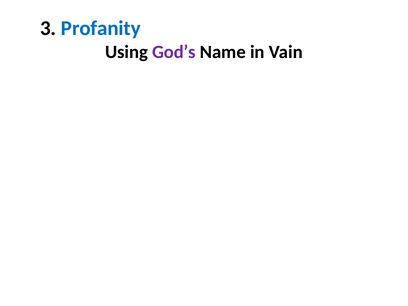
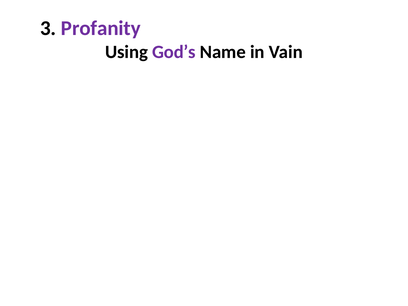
Profanity colour: blue -> purple (101, 28)
